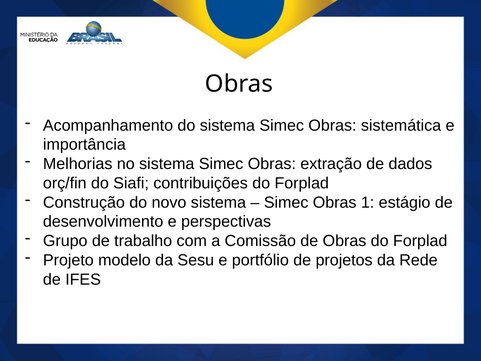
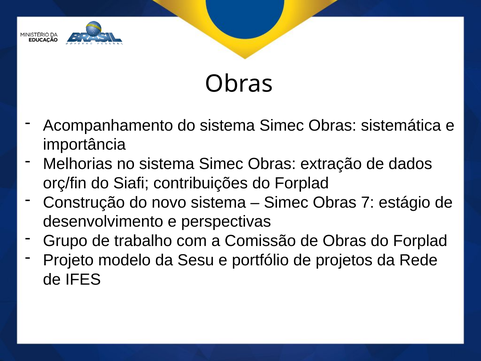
1: 1 -> 7 (368, 202)
